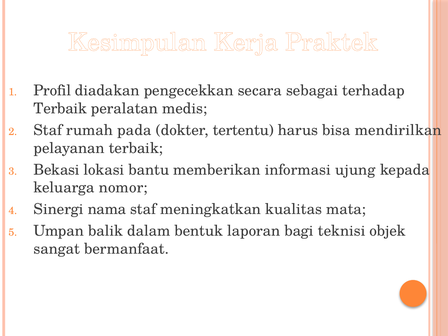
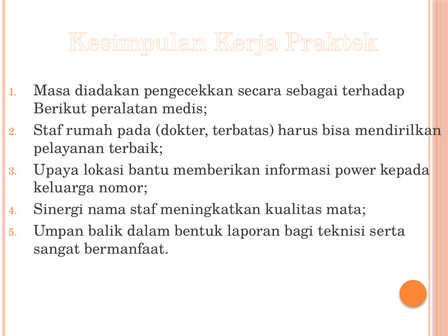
Profil: Profil -> Masa (52, 91)
Terbaik: Terbaik -> Berikut (60, 109)
tertentu: tertentu -> terbatas (243, 130)
Bekasi: Bekasi -> Upaya (56, 170)
ujung: ujung -> power (356, 170)
objek: objek -> serta (388, 231)
